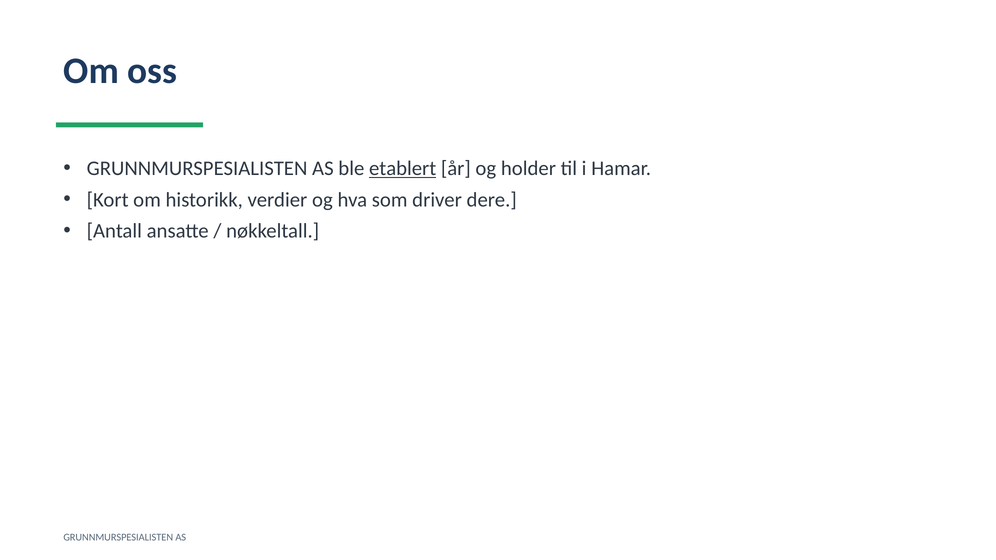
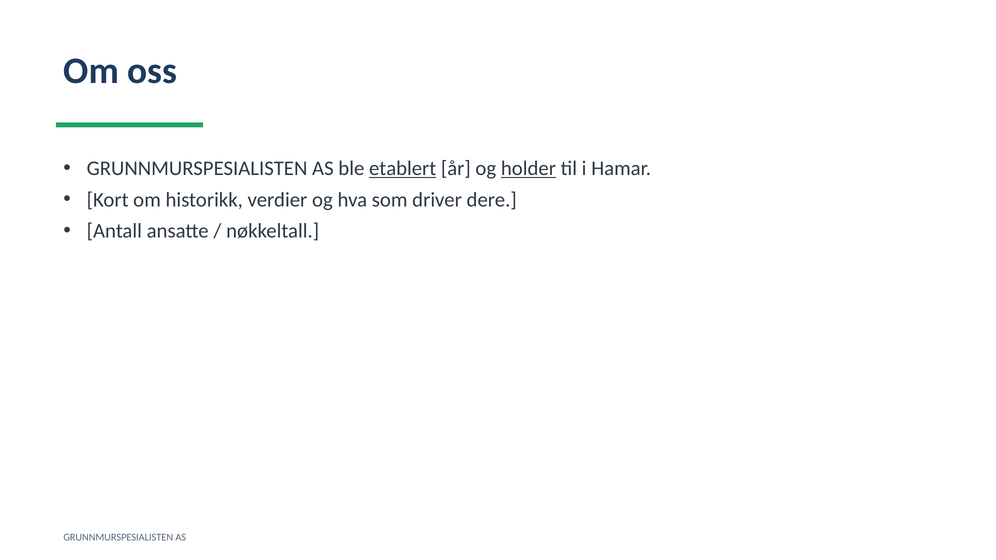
holder underline: none -> present (528, 169)
